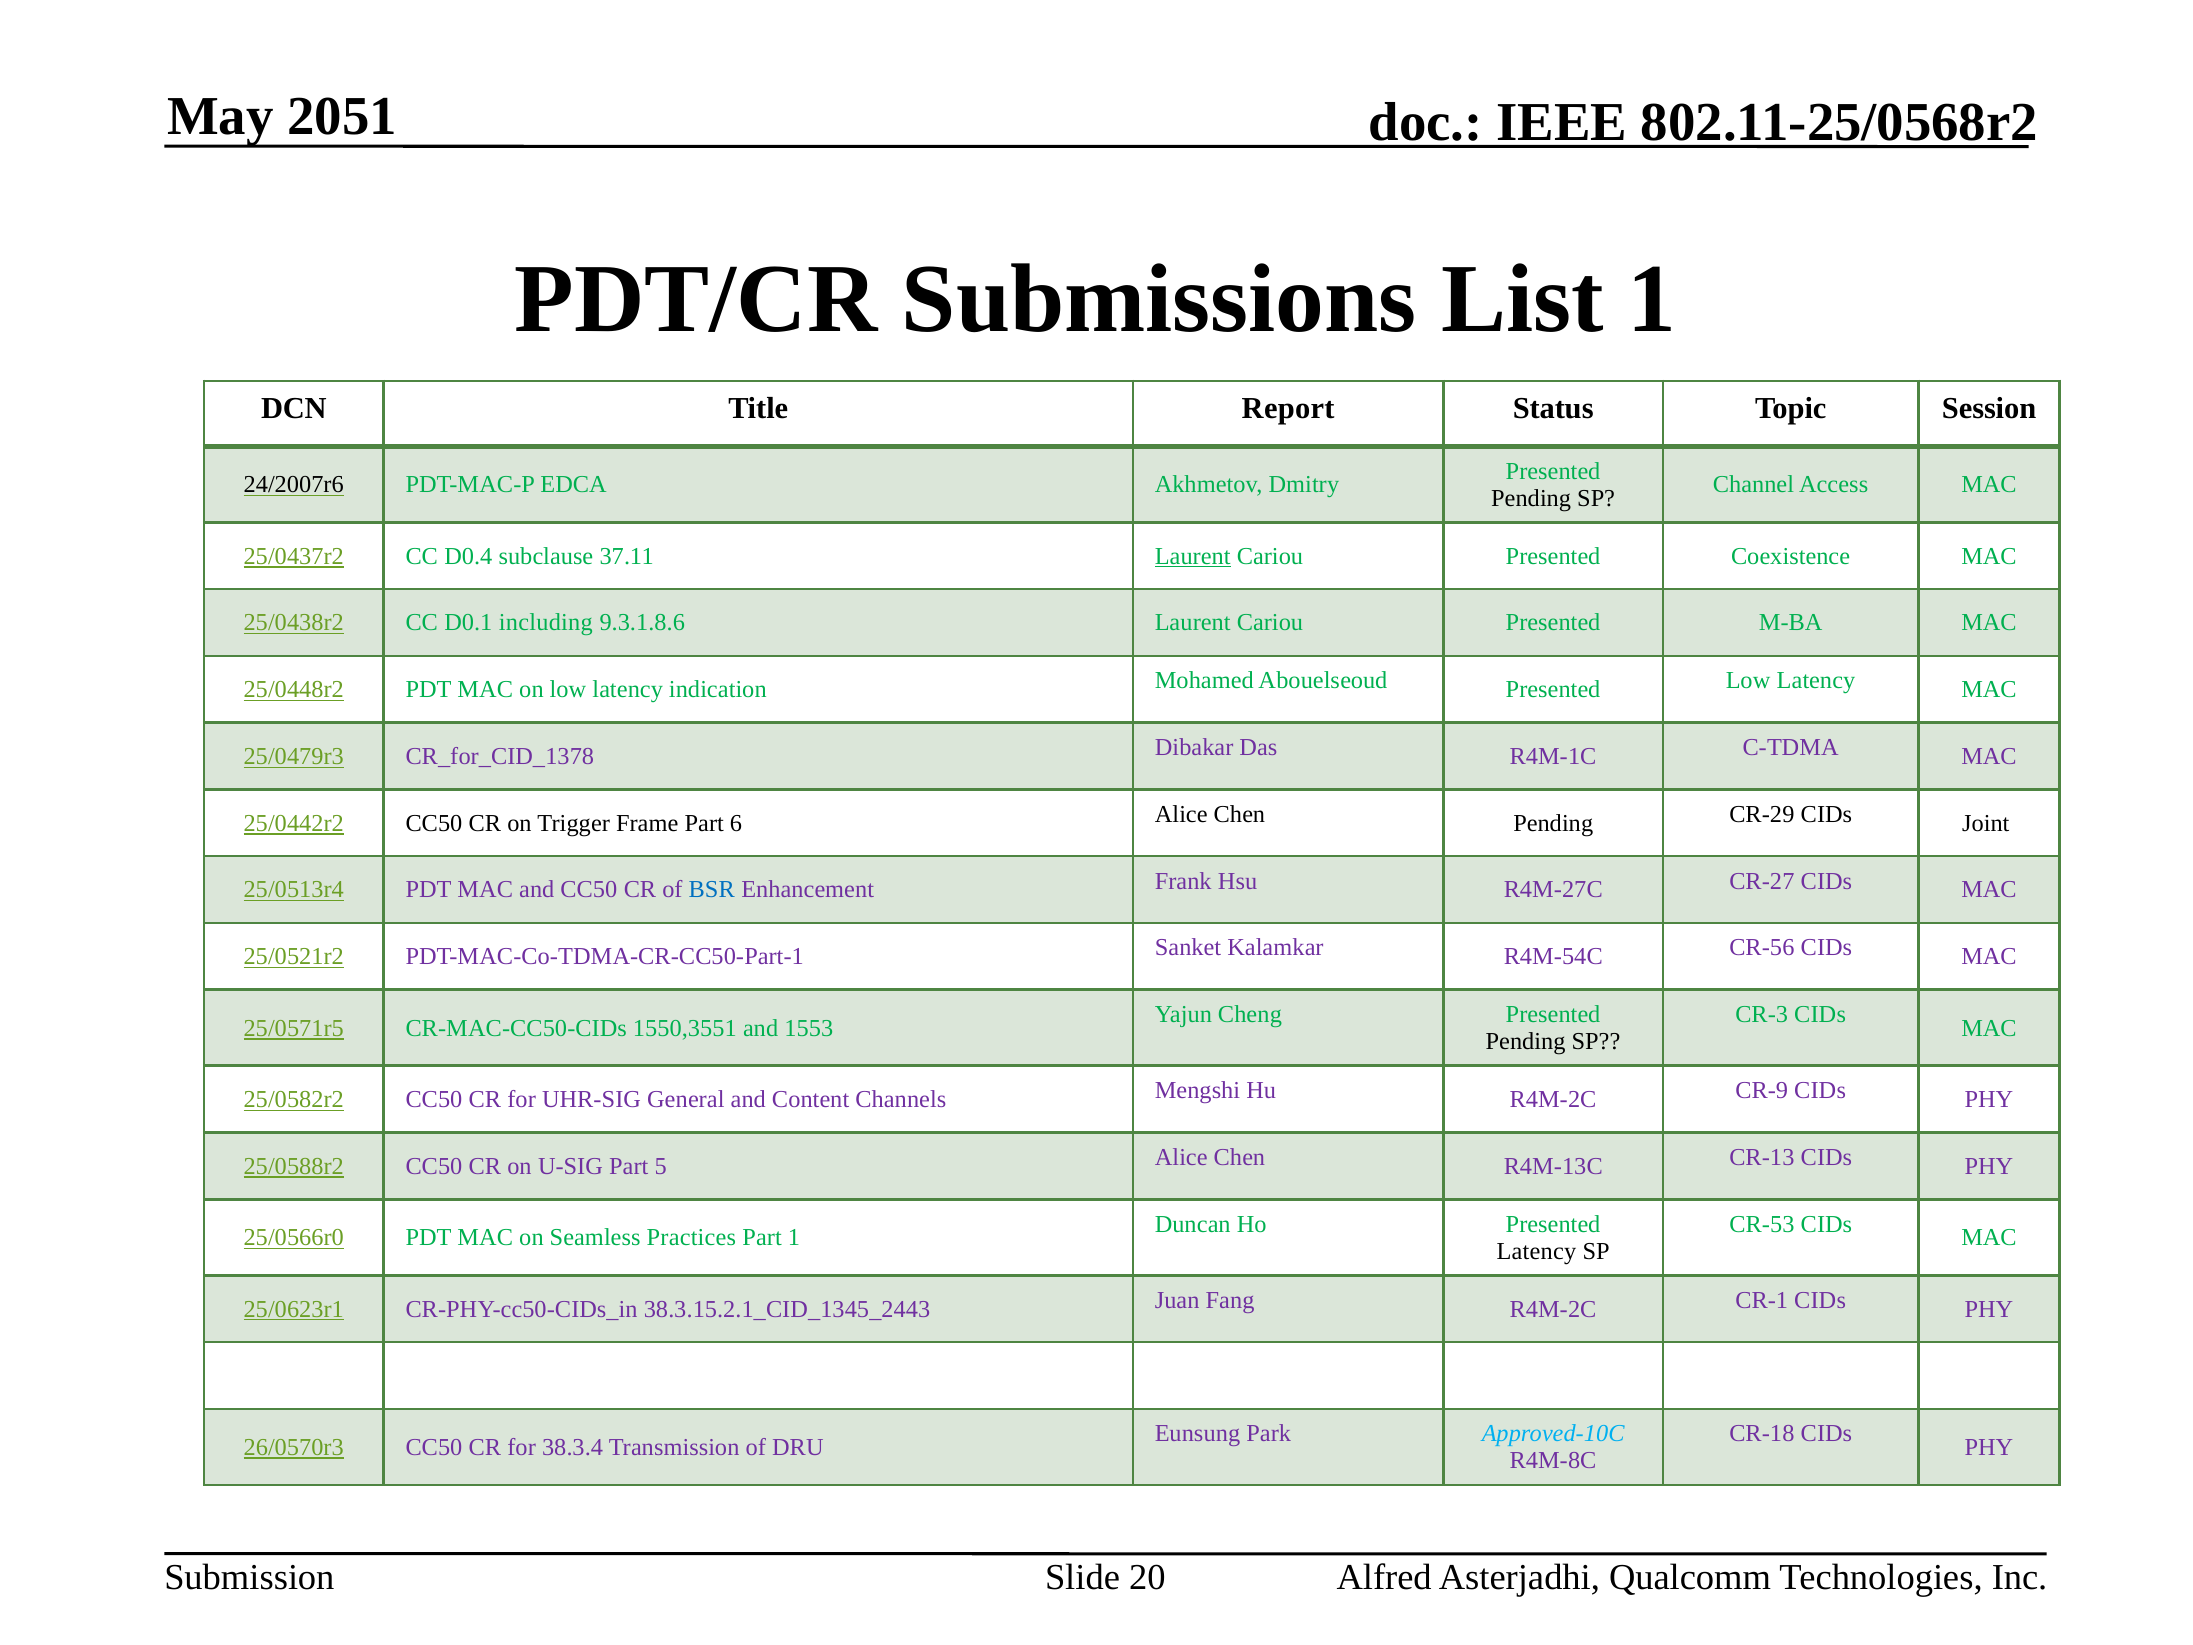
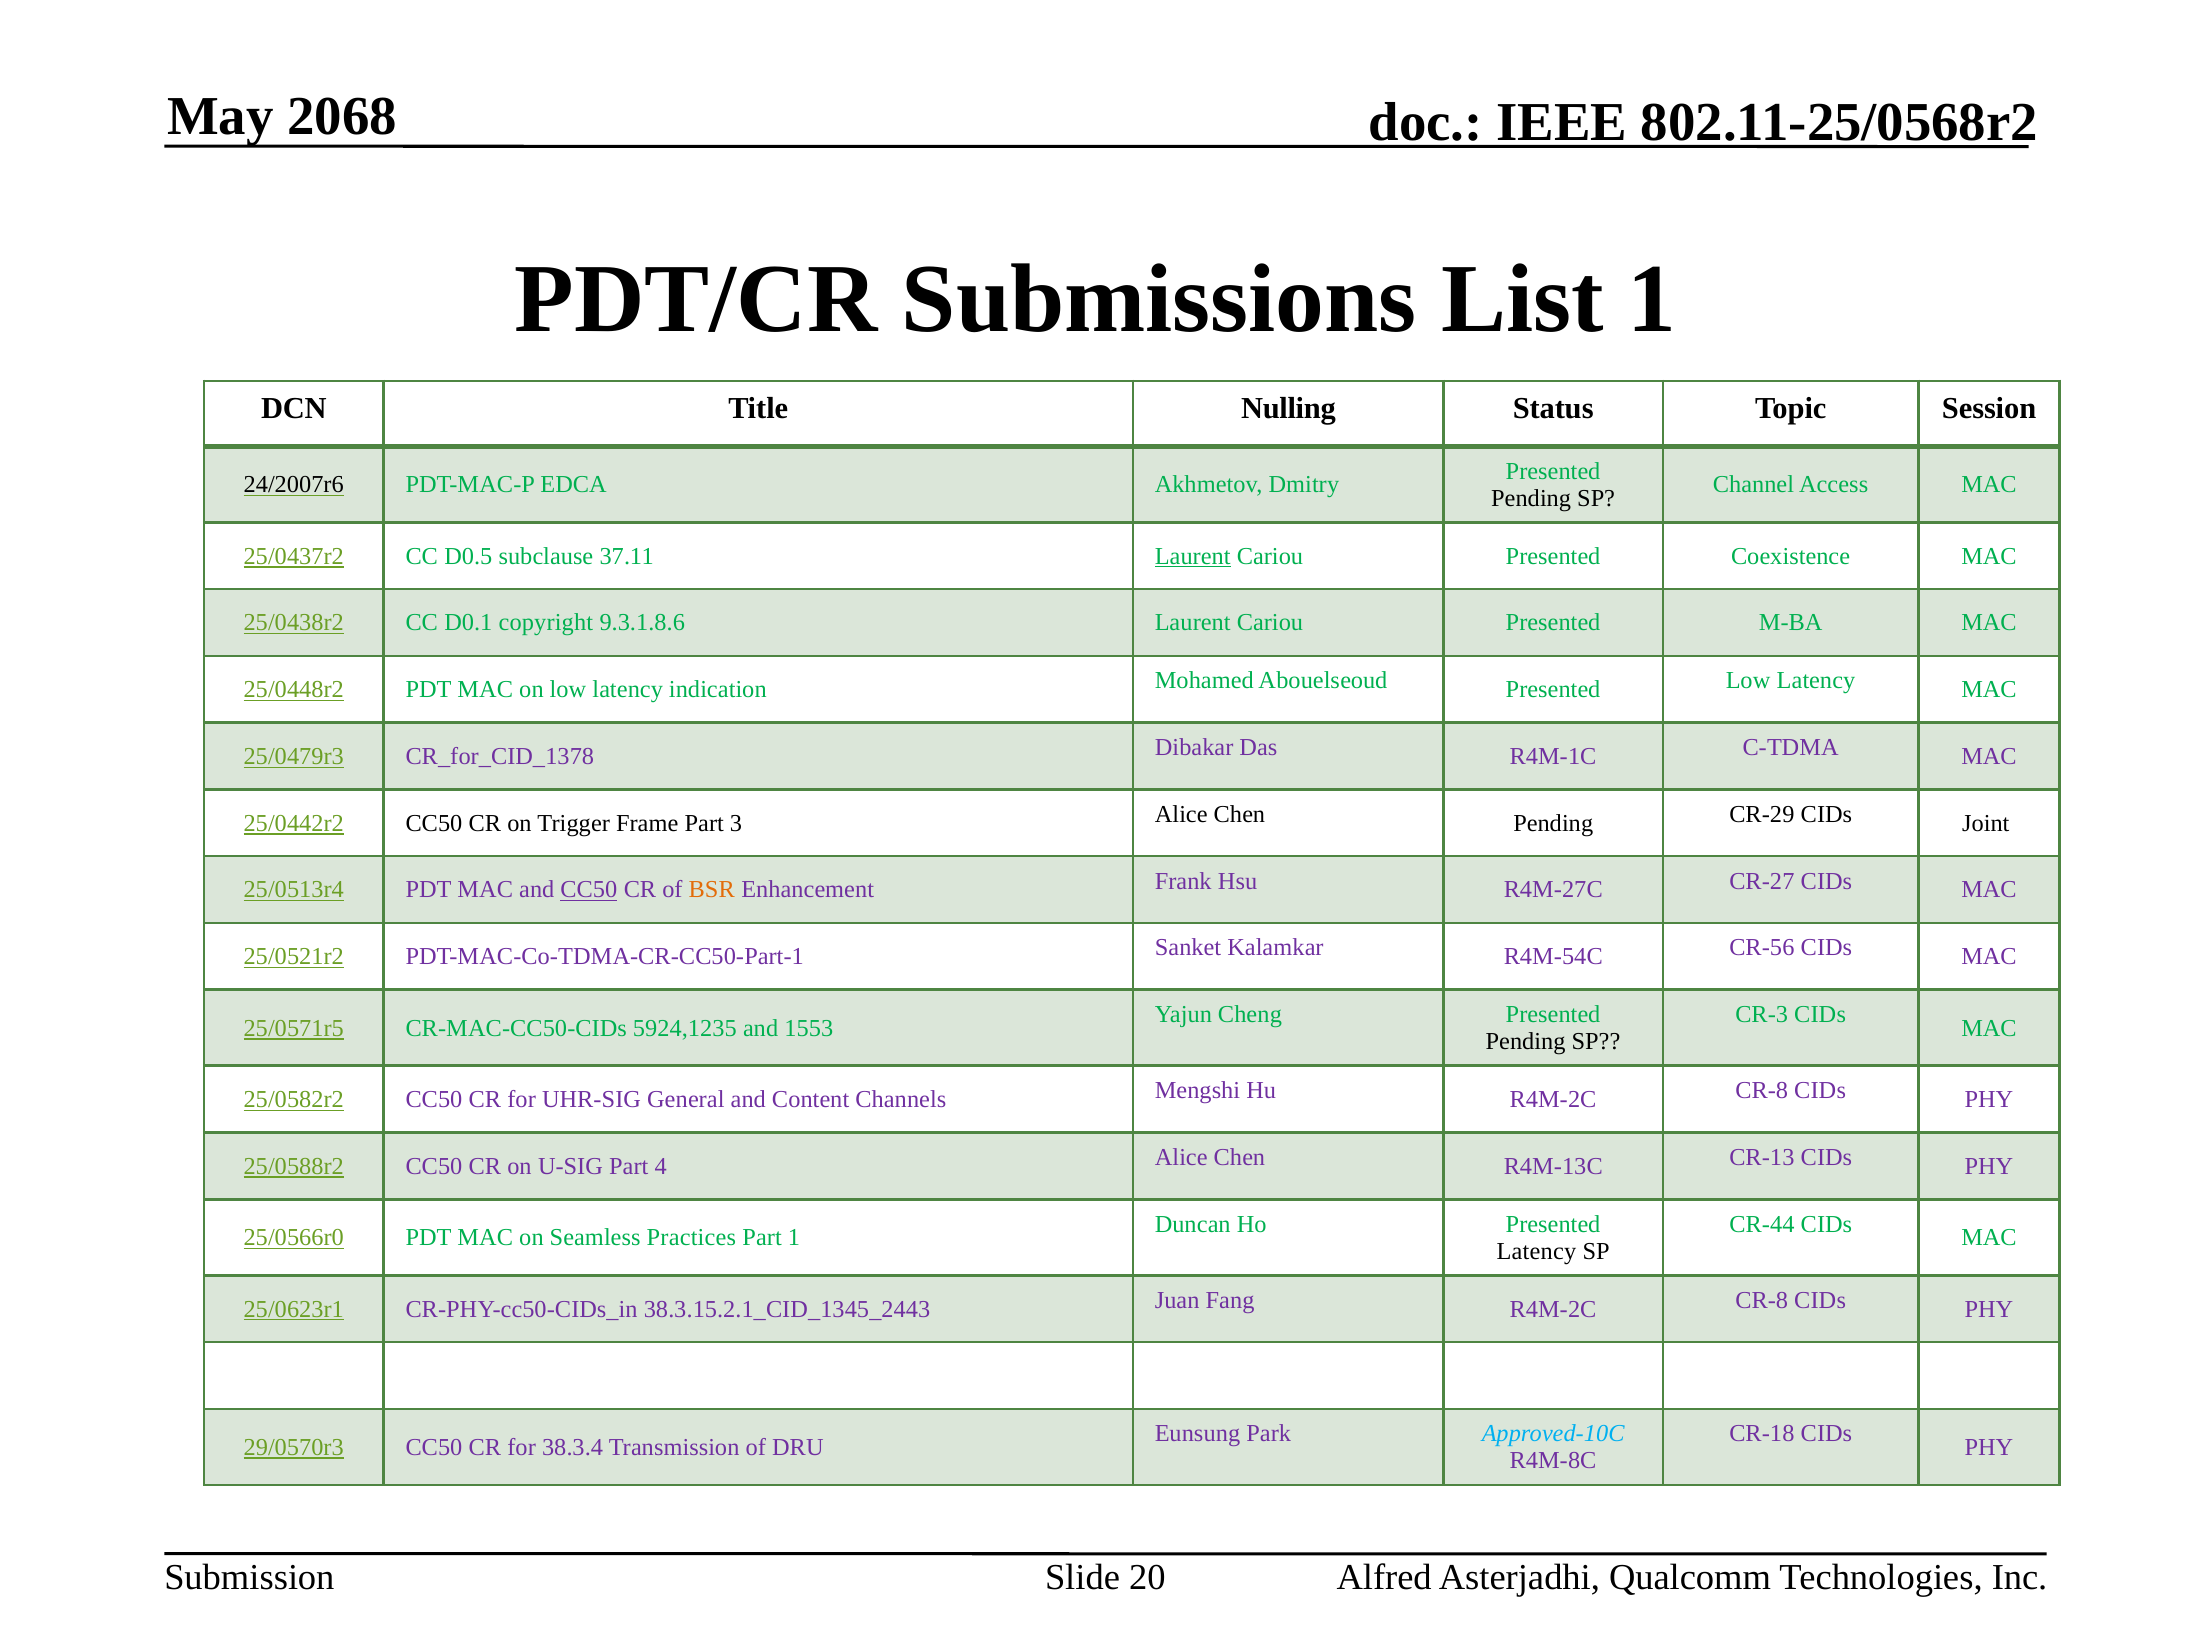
2051: 2051 -> 2068 (342, 116)
Report: Report -> Nulling (1288, 409)
D0.4: D0.4 -> D0.5 (468, 556)
including: including -> copyright (546, 623)
6: 6 -> 3 (736, 823)
CC50 underline: none -> present (589, 890)
BSR colour: blue -> orange (712, 890)
1550,3551: 1550,3551 -> 5924,1235 (685, 1028)
Hu R4M-2C CR-9: CR-9 -> CR-8 (1762, 1090)
5: 5 -> 4 (661, 1166)
CR-53: CR-53 -> CR-44 (1762, 1224)
Fang R4M-2C CR-1: CR-1 -> CR-8 (1762, 1300)
26/0570r3: 26/0570r3 -> 29/0570r3 (294, 1447)
